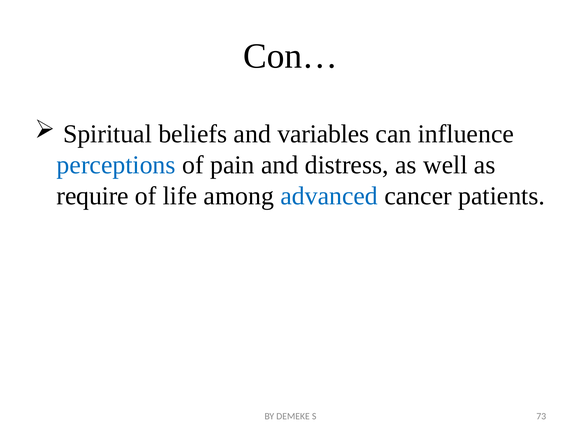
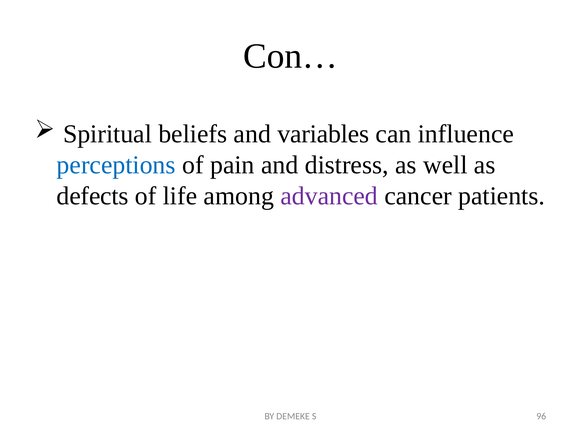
require: require -> defects (93, 196)
advanced colour: blue -> purple (329, 196)
73: 73 -> 96 (541, 416)
